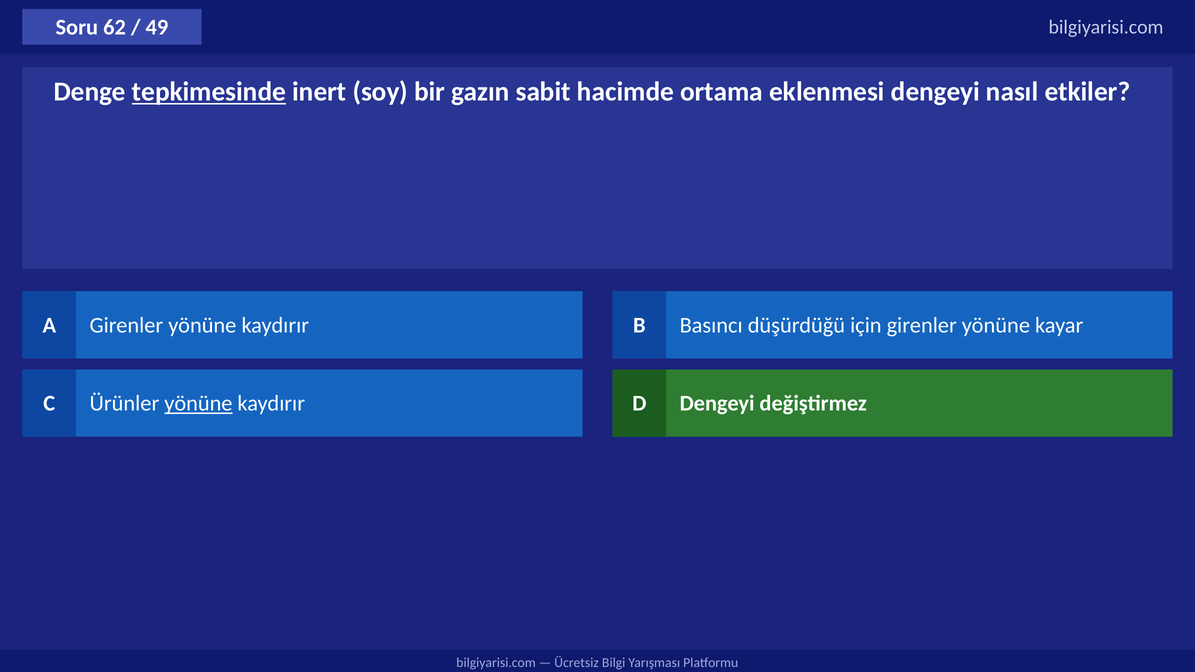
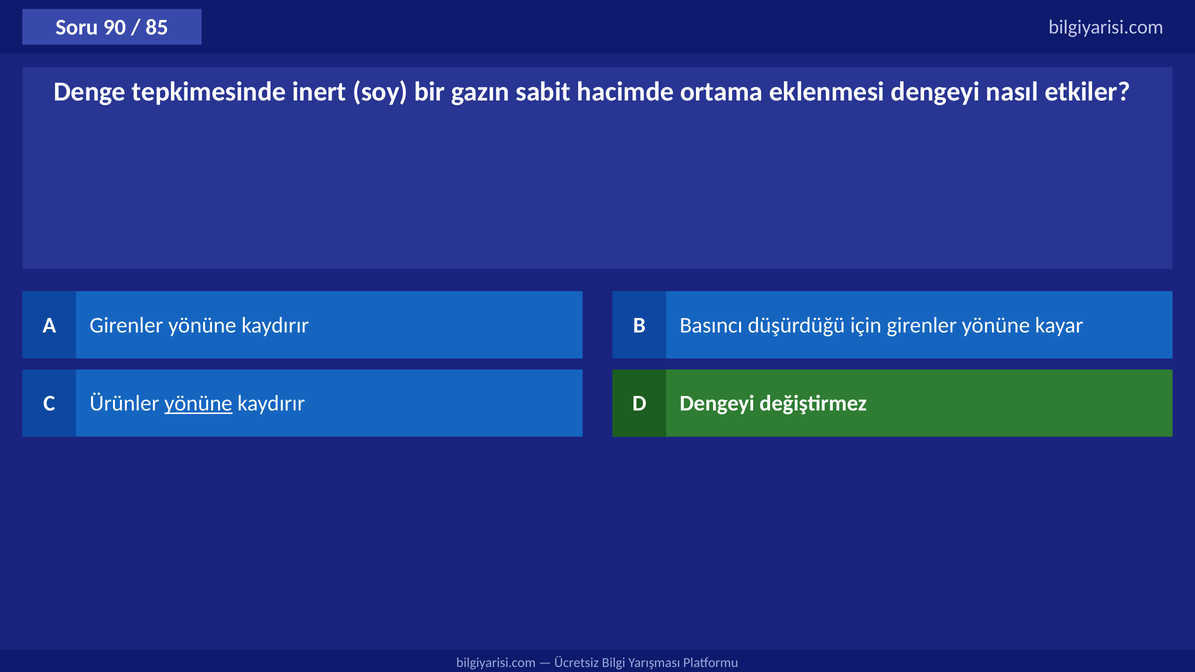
62: 62 -> 90 (115, 27)
49: 49 -> 85 (157, 27)
tepkimesinde underline: present -> none (209, 92)
